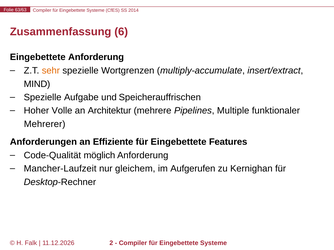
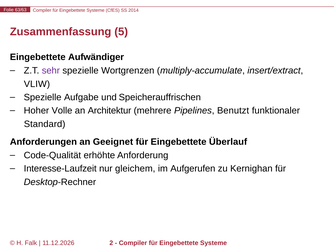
6: 6 -> 5 (121, 32)
Eingebettete Anforderung: Anforderung -> Aufwändiger (96, 57)
sehr colour: orange -> purple (51, 71)
MIND: MIND -> VLIW (37, 84)
Multiple: Multiple -> Benutzt (233, 111)
Mehrerer: Mehrerer -> Standard (45, 124)
Effiziente: Effiziente -> Geeignet (113, 142)
Features: Features -> Überlauf (228, 142)
möglich: möglich -> erhöhte (99, 156)
Mancher-Laufzeit: Mancher-Laufzeit -> Interesse-Laufzeit (60, 169)
